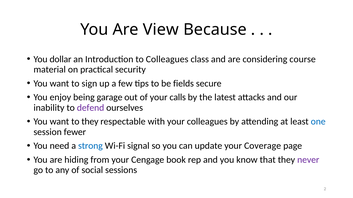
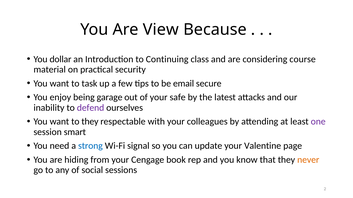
to Colleagues: Colleagues -> Continuing (167, 59)
sign: sign -> task (89, 84)
fields: fields -> email (184, 84)
calls: calls -> safe (178, 98)
one colour: blue -> purple (318, 122)
fewer: fewer -> smart (75, 132)
Coverage: Coverage -> Valentine (263, 146)
never colour: purple -> orange (308, 160)
